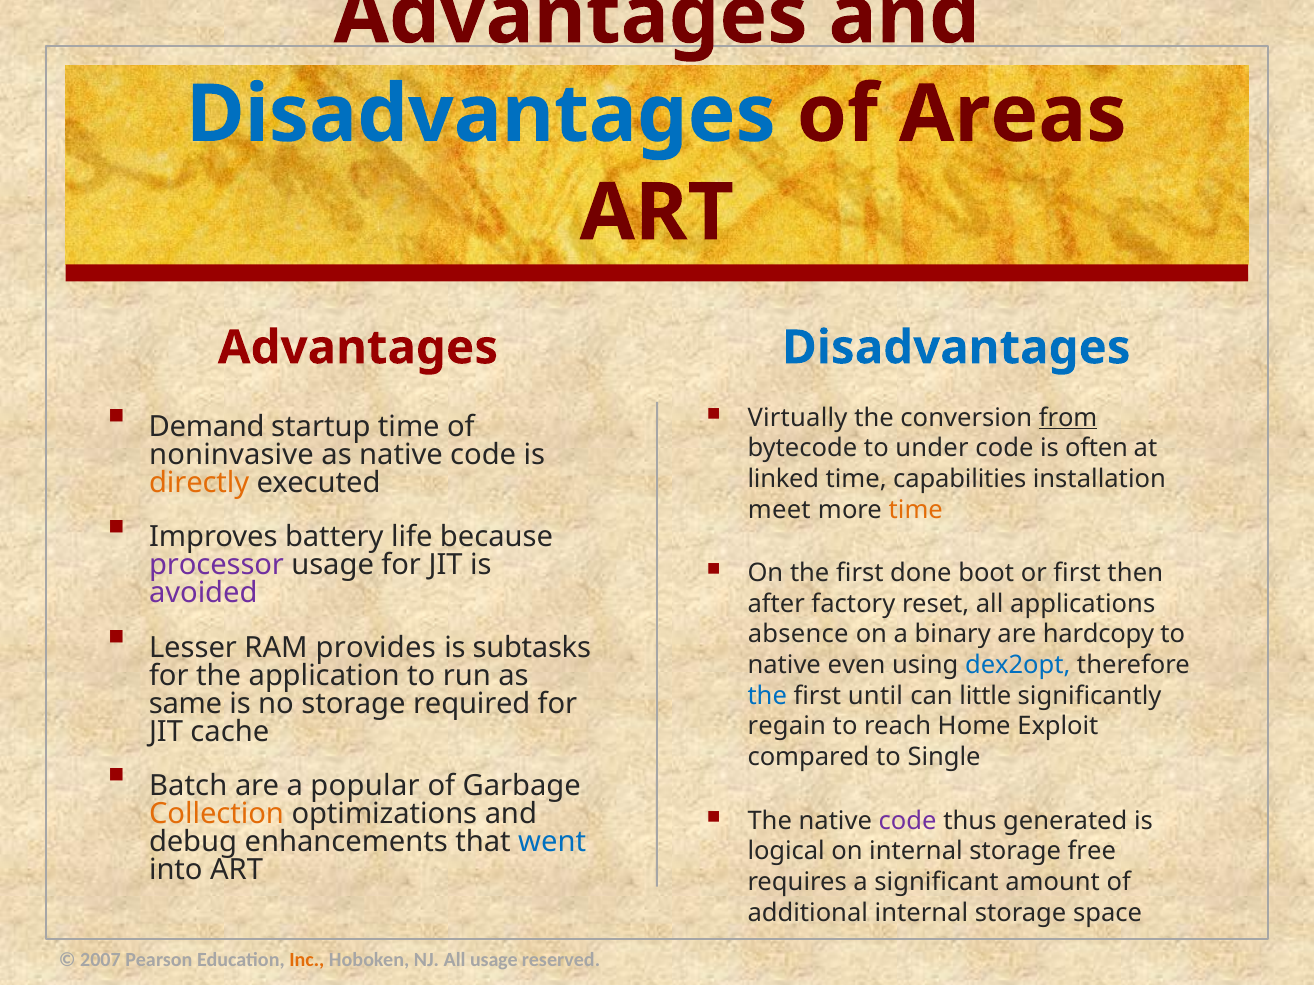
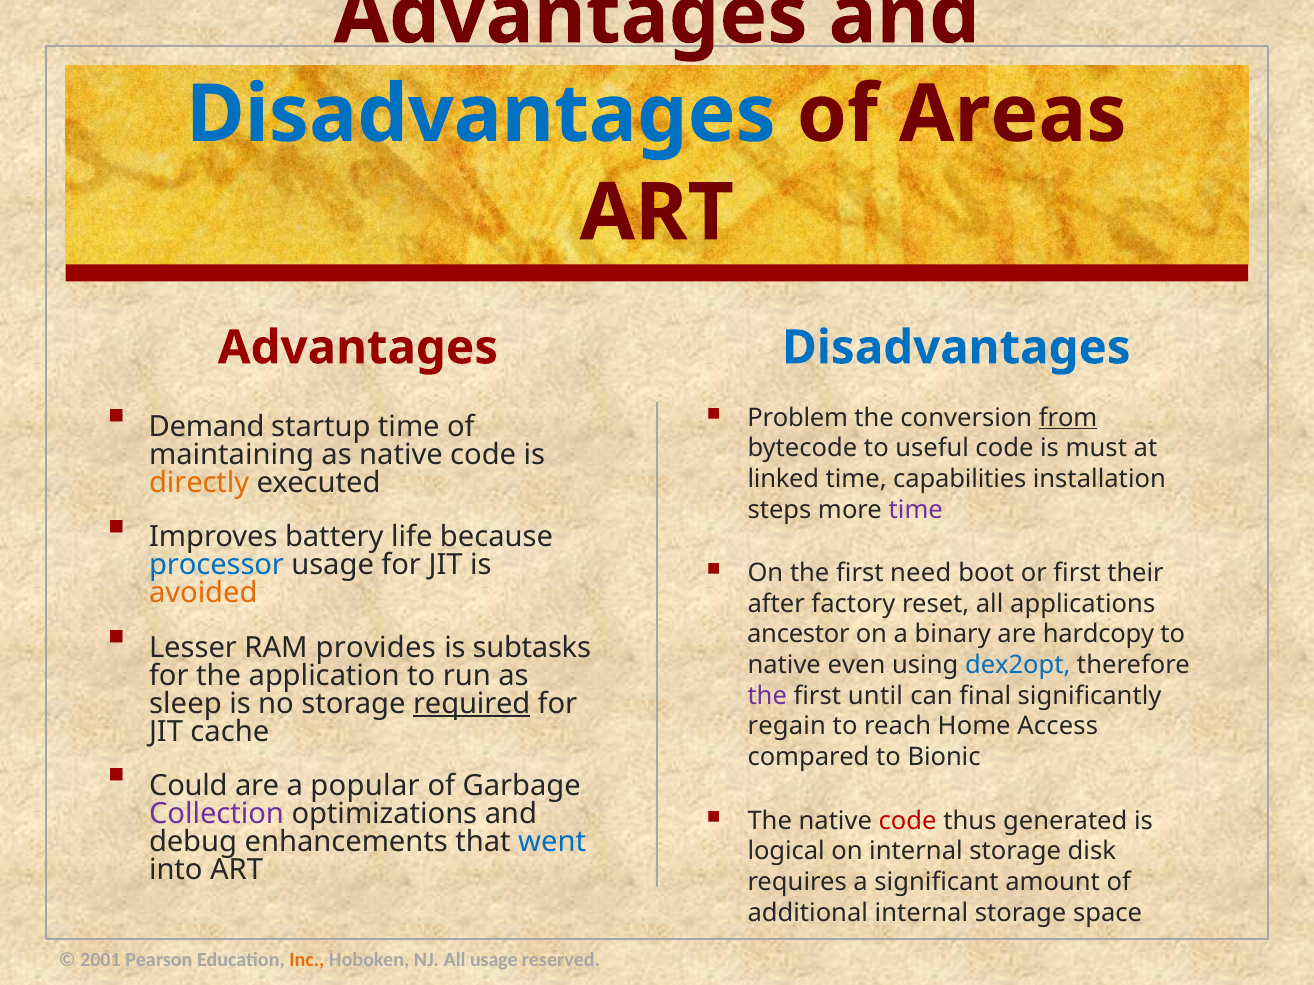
Virtually: Virtually -> Problem (798, 418)
under: under -> useful (932, 449)
often: often -> must (1096, 449)
noninvasive: noninvasive -> maintaining (232, 455)
meet: meet -> steps (779, 510)
time colour: orange -> purple (916, 510)
processor colour: purple -> blue (217, 565)
done: done -> need (921, 573)
then: then -> their (1136, 573)
avoided colour: purple -> orange (203, 593)
absence: absence -> ancestor (798, 635)
the colour: blue -> purple (767, 696)
little: little -> final (985, 696)
same: same -> sleep (185, 704)
required underline: none -> present (472, 704)
Exploit: Exploit -> Access (1058, 727)
Single: Single -> Bionic (944, 758)
Batch: Batch -> Could (188, 786)
Collection colour: orange -> purple (217, 814)
code colour: purple -> red (908, 821)
free: free -> disk (1092, 852)
2007: 2007 -> 2001 (100, 961)
